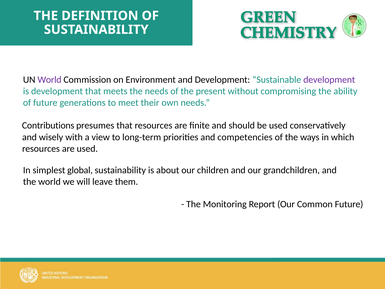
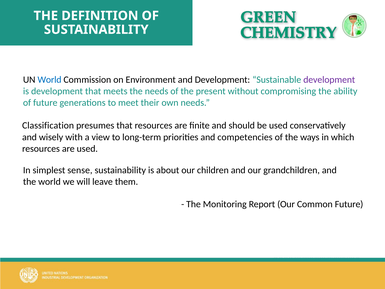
World colour: purple -> blue (49, 80)
Contributions: Contributions -> Classification (48, 125)
global: global -> sense (80, 170)
